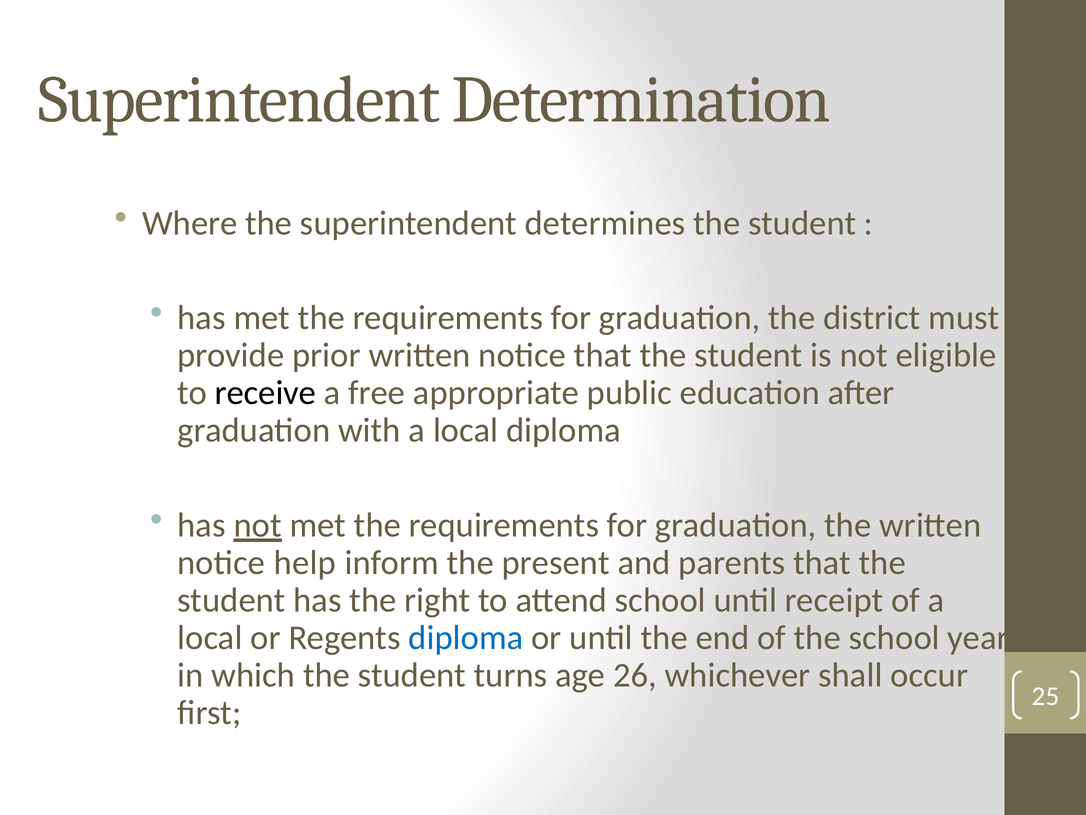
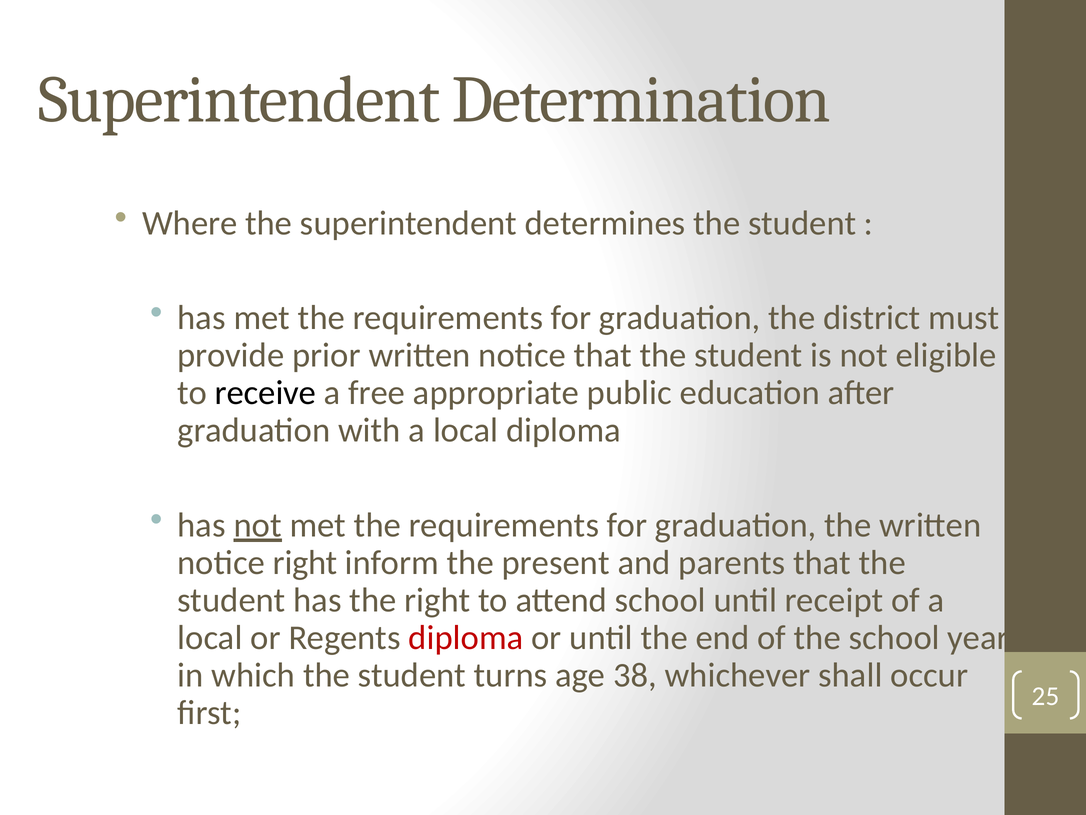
notice help: help -> right (305, 562)
diploma colour: blue -> red (466, 637)
26: 26 -> 38 (635, 675)
